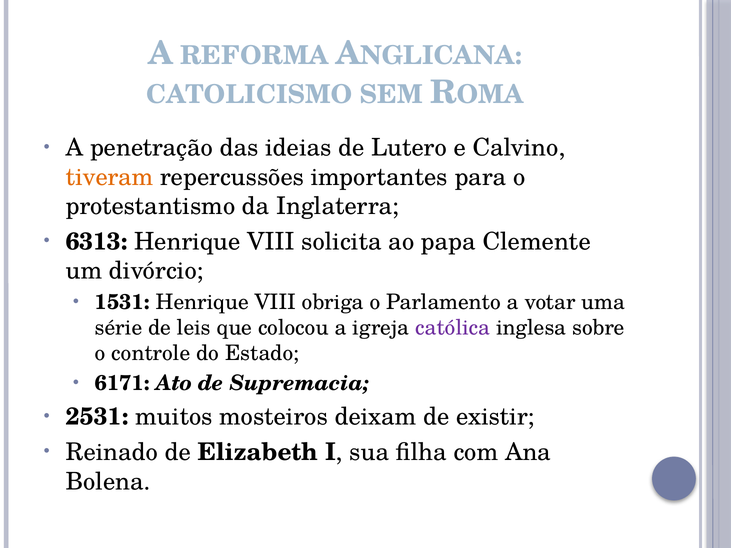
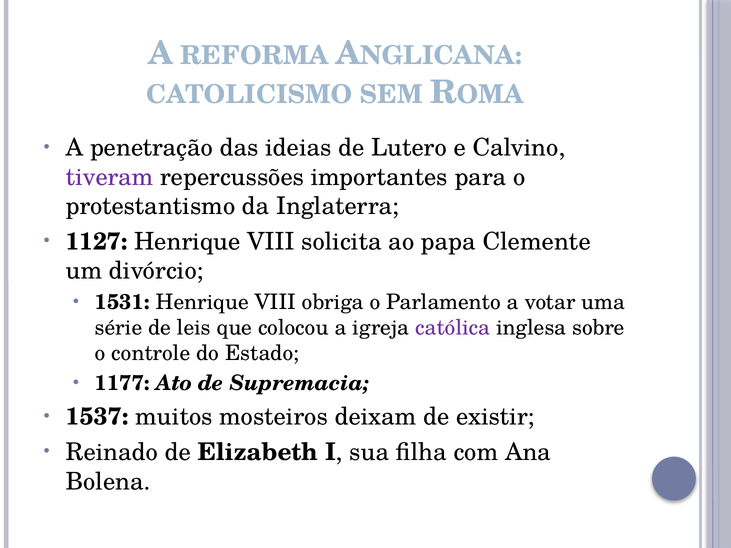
tiveram colour: orange -> purple (110, 177)
6313: 6313 -> 1127 (97, 242)
6171: 6171 -> 1177 (122, 383)
2531: 2531 -> 1537 (97, 417)
